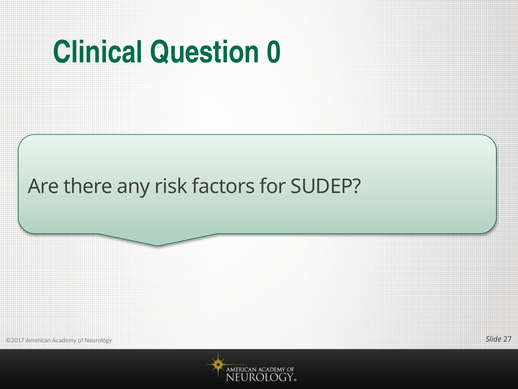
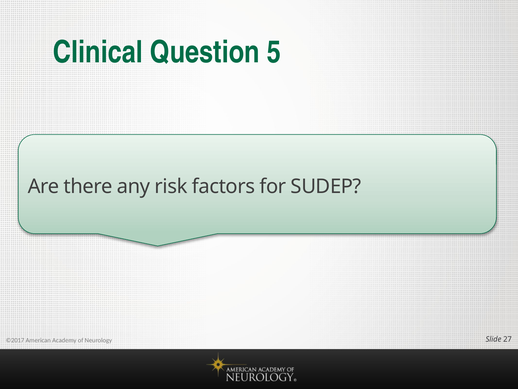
0: 0 -> 5 (274, 52)
